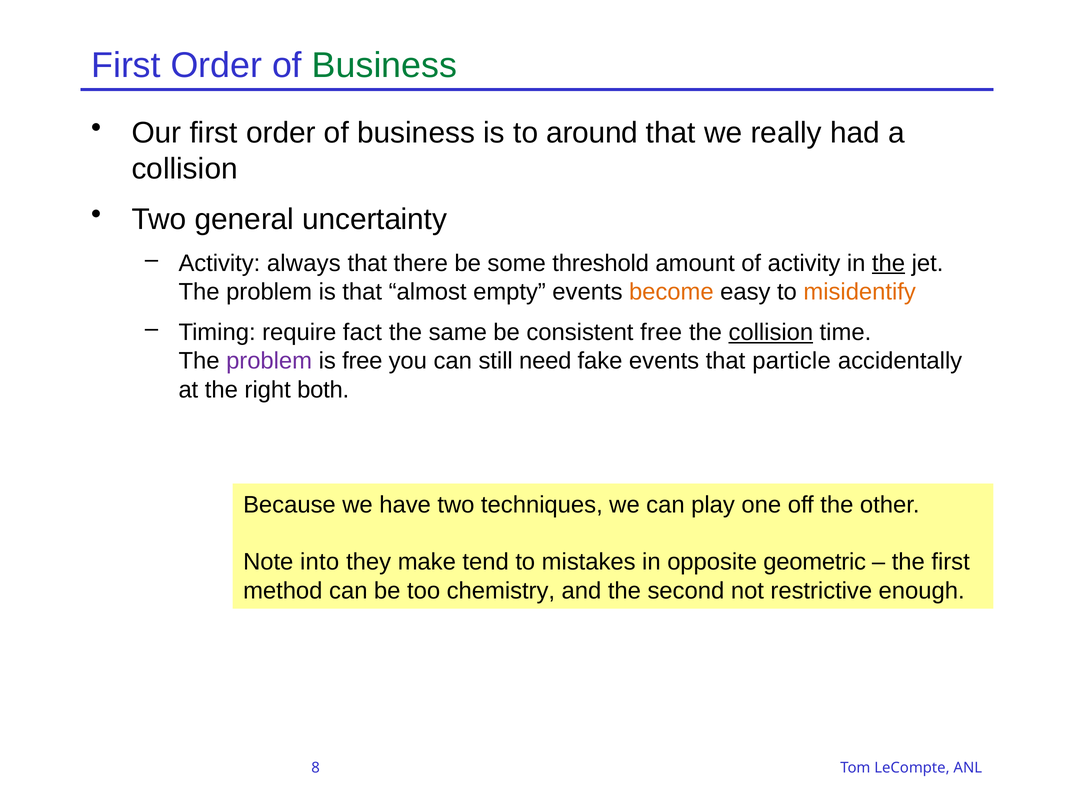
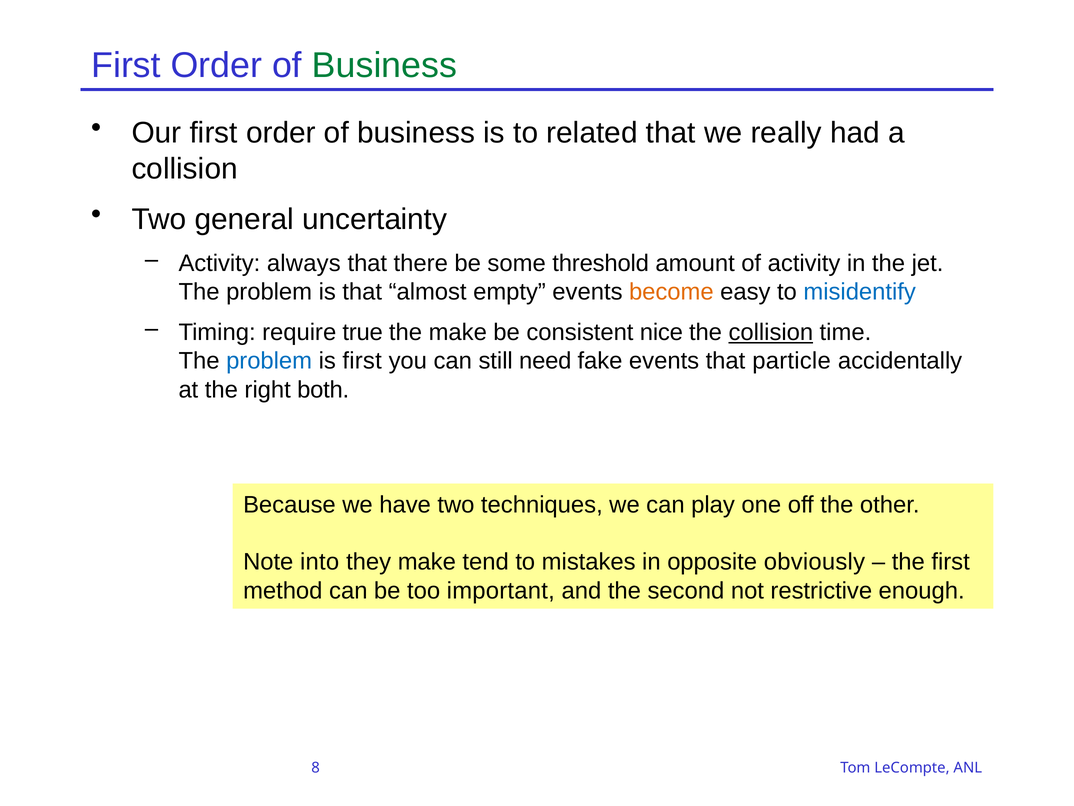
around: around -> related (592, 133)
the underline: present -> none (889, 263)
misidentify colour: orange -> blue (860, 292)
fact: fact -> true (363, 332)
the same: same -> make (458, 332)
consistent free: free -> nice (661, 332)
problem colour: purple -> blue (269, 361)
is free: free -> first (362, 361)
geometric: geometric -> obviously (814, 562)
chemistry: chemistry -> important (501, 590)
